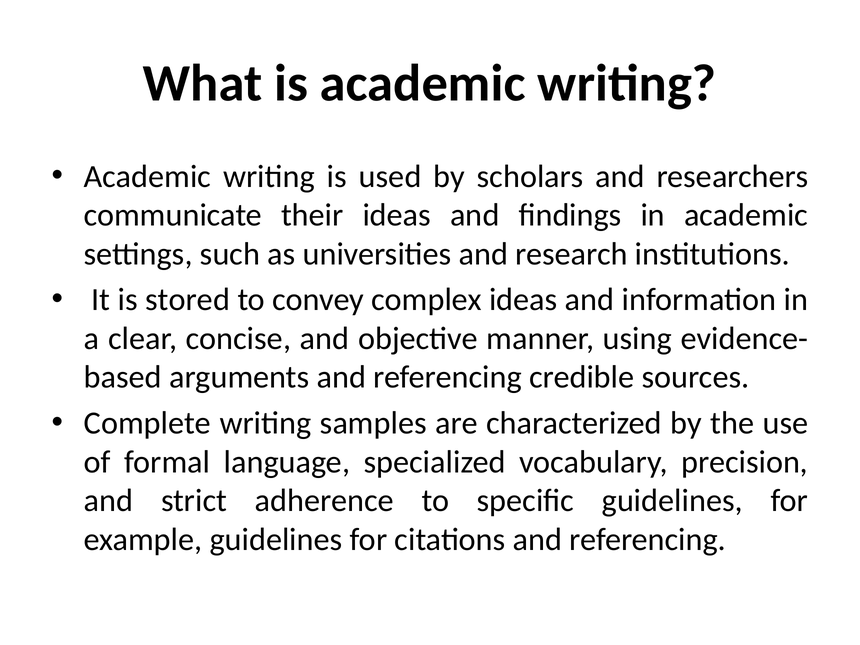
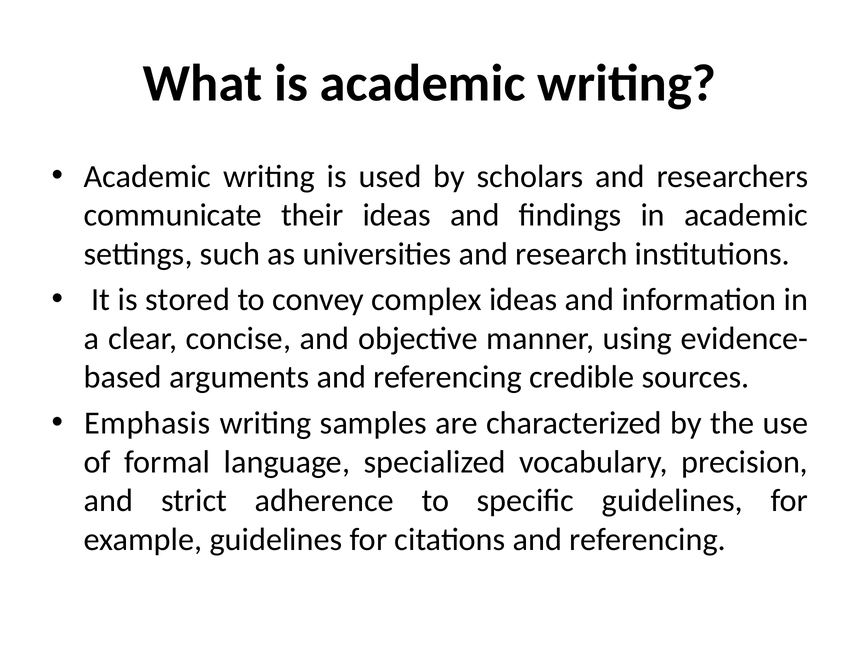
Complete: Complete -> Emphasis (147, 423)
